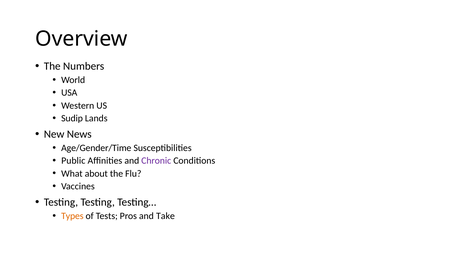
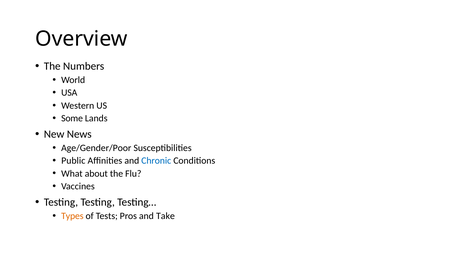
Sudip: Sudip -> Some (72, 118)
Age/Gender/Time: Age/Gender/Time -> Age/Gender/Poor (96, 148)
Chronic colour: purple -> blue (156, 161)
